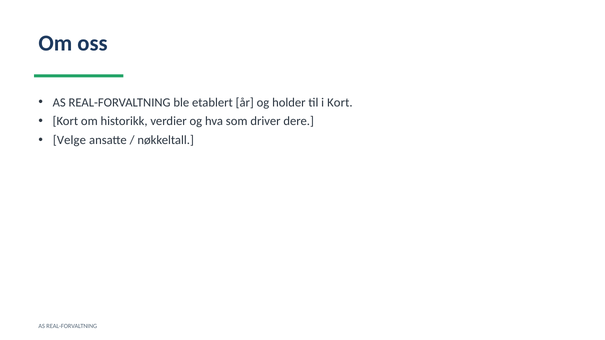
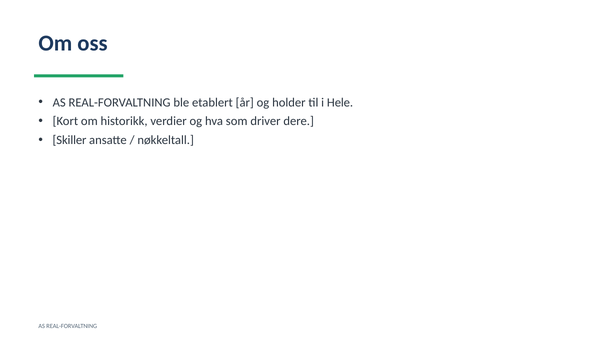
i Kort: Kort -> Hele (340, 102)
Velge: Velge -> Skiller (70, 140)
